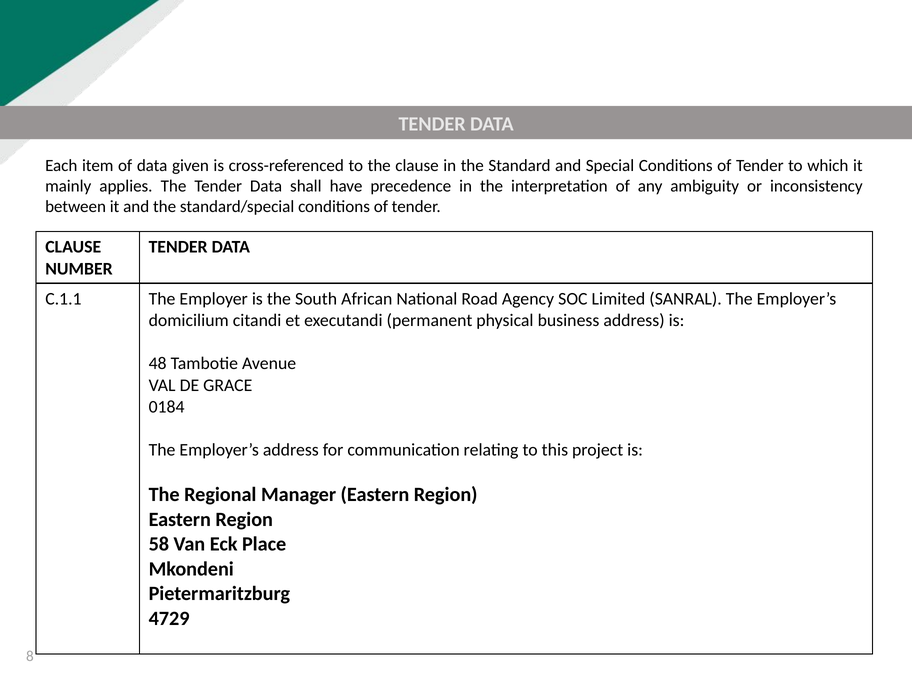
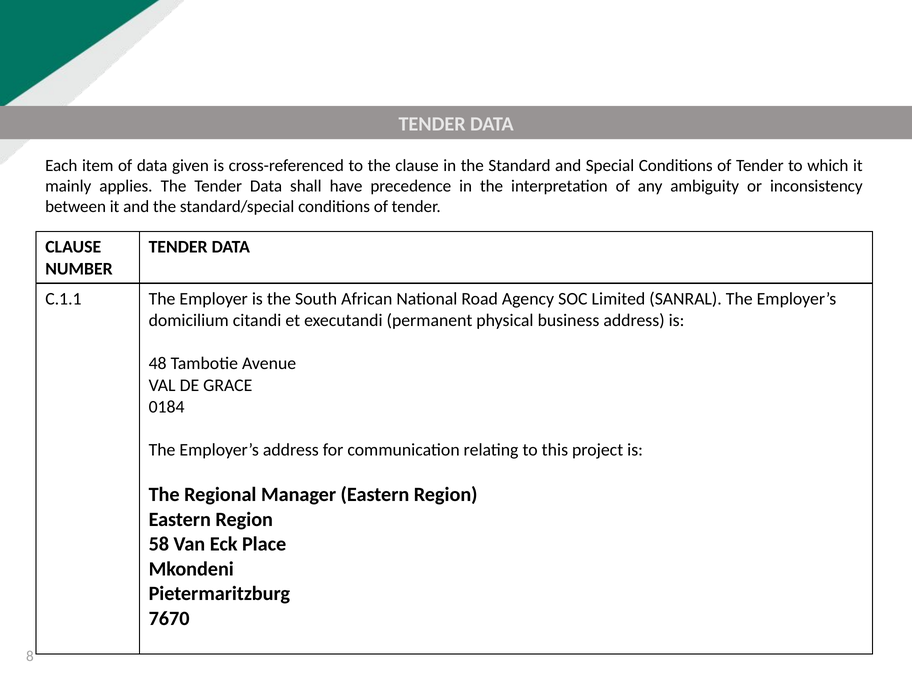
4729: 4729 -> 7670 (169, 619)
